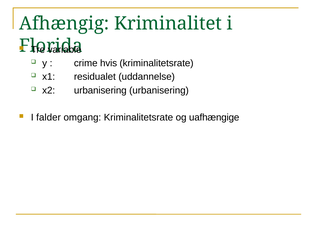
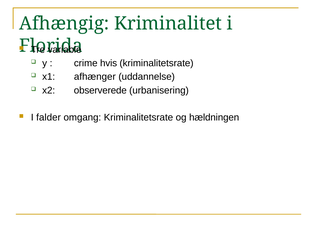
residualet: residualet -> afhænger (95, 77)
x2 urbanisering: urbanisering -> observerede (100, 90)
uafhængige: uafhængige -> hældningen (214, 117)
